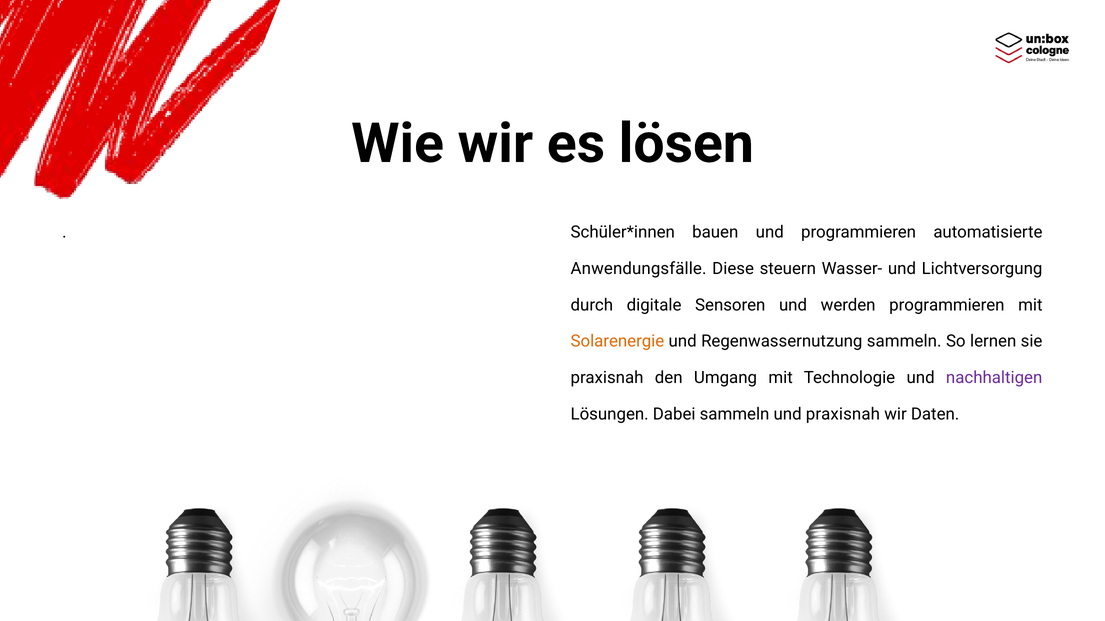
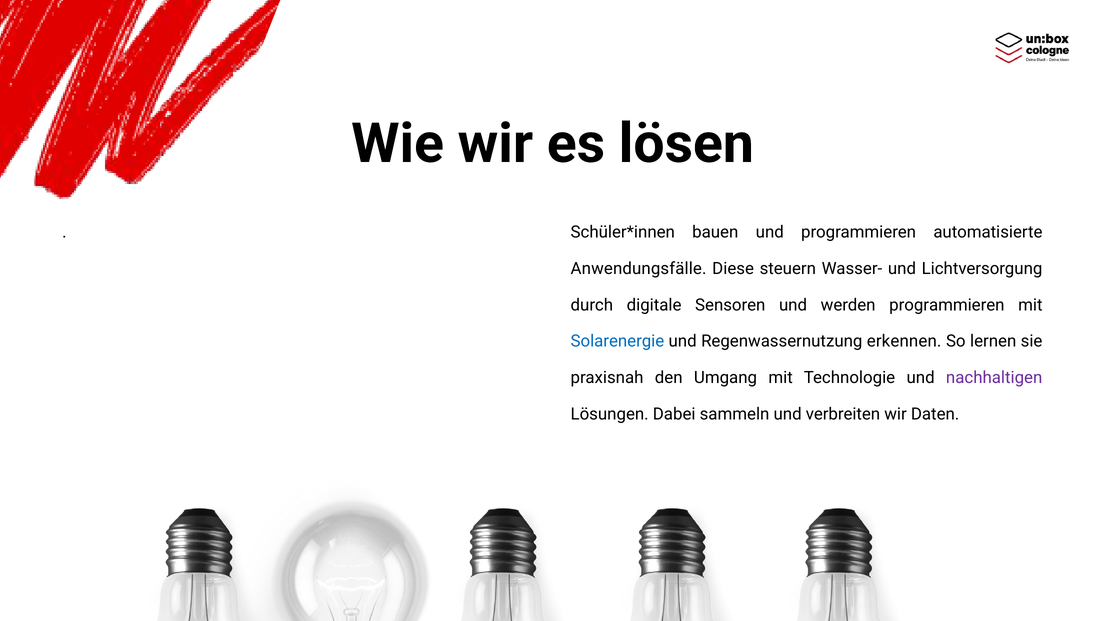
Solarenergie colour: orange -> blue (617, 342)
Regenwassernutzung sammeln: sammeln -> erkennen (904, 342)
und praxisnah: praxisnah -> verbreiten (843, 415)
